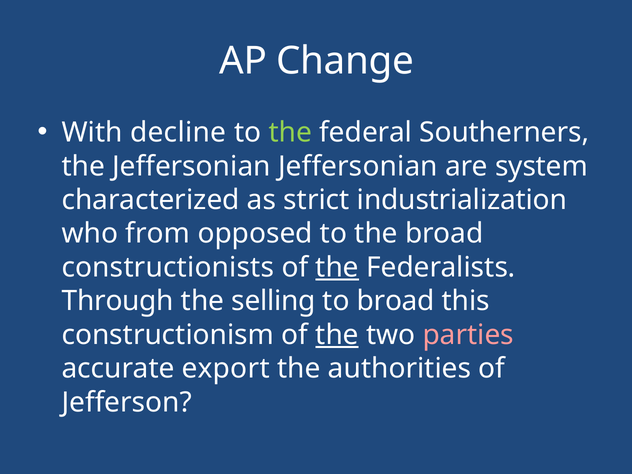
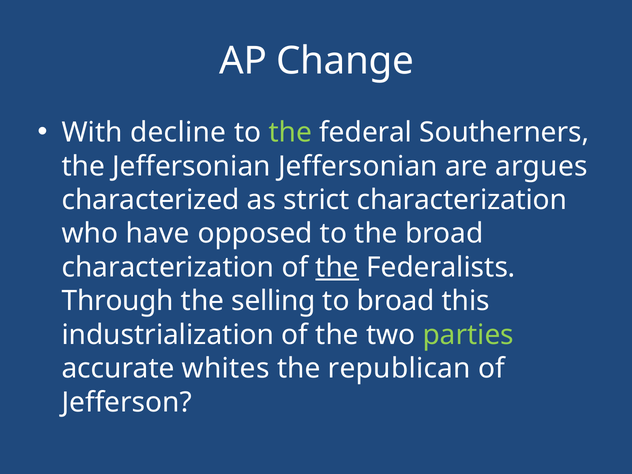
system: system -> argues (541, 166)
strict industrialization: industrialization -> characterization (462, 200)
from: from -> have (158, 234)
constructionists: constructionists -> characterization (168, 267)
constructionism: constructionism -> industrialization (168, 335)
the underline: present -> none (337, 335)
parties colour: pink -> light green (468, 335)
export: export -> whites (226, 369)
authorities: authorities -> republican (399, 369)
